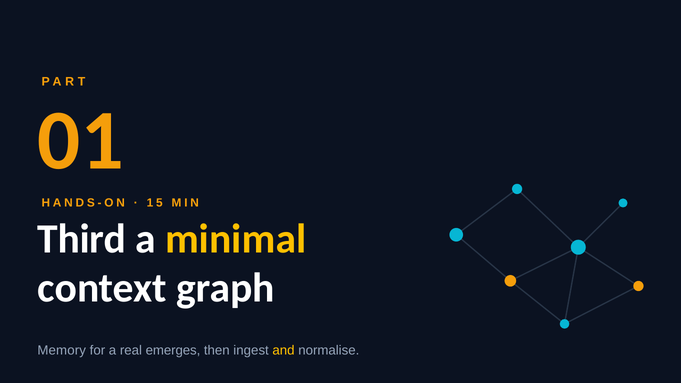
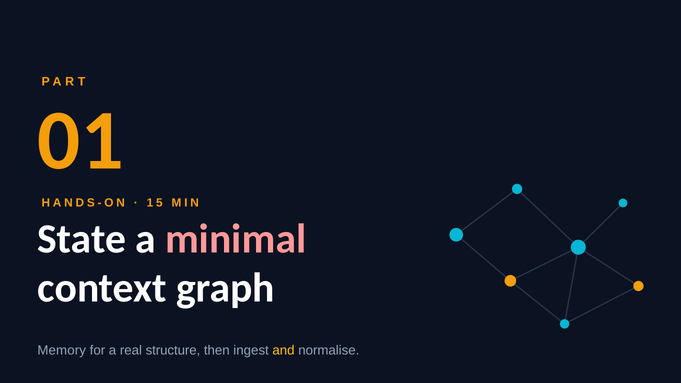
Third: Third -> State (82, 239)
minimal colour: yellow -> pink (236, 239)
emerges: emerges -> structure (173, 350)
